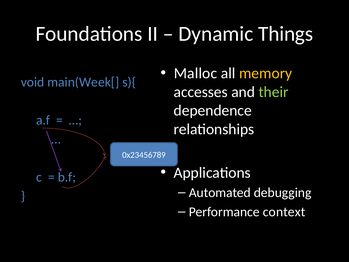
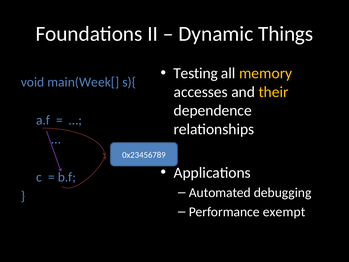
Malloc: Malloc -> Testing (196, 73)
their colour: light green -> yellow (274, 92)
context: context -> exempt (284, 212)
